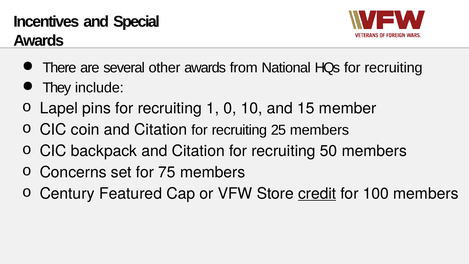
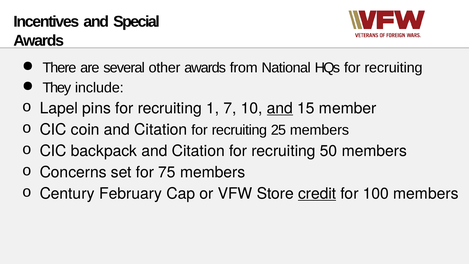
0: 0 -> 7 (230, 108)
and underline: none -> present (280, 108)
Featured: Featured -> February (131, 193)
